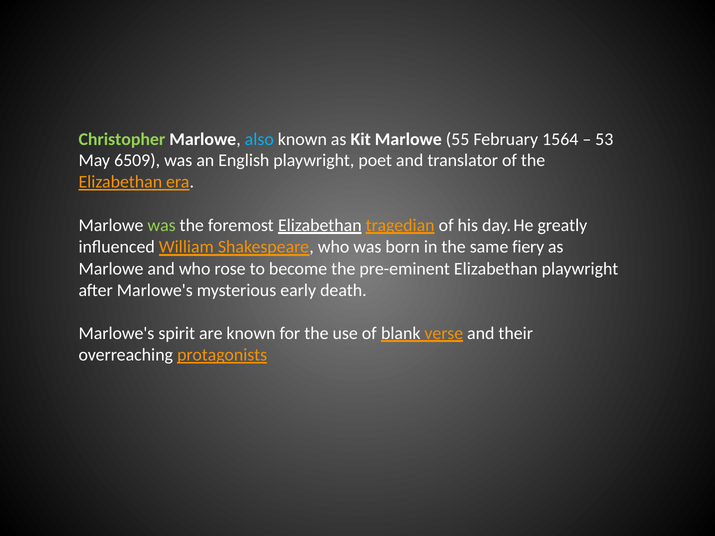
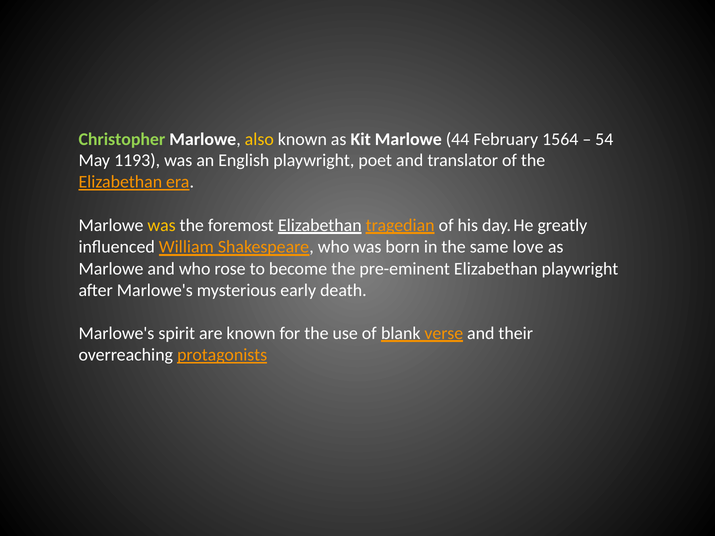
also colour: light blue -> yellow (259, 139)
55: 55 -> 44 (458, 139)
53: 53 -> 54 (604, 139)
6509: 6509 -> 1193 (137, 161)
was colour: light green -> yellow (162, 225)
fiery: fiery -> love (528, 247)
